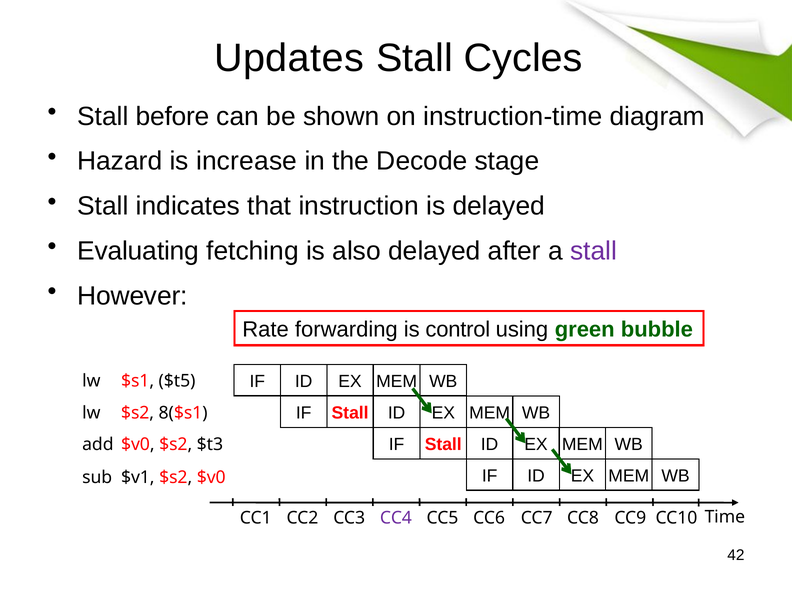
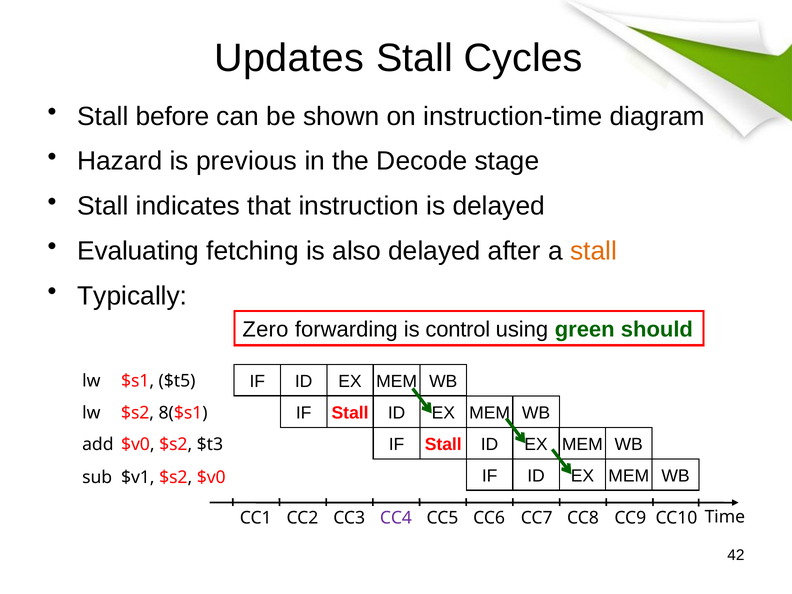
increase: increase -> previous (247, 161)
stall colour: purple -> orange (594, 251)
However: However -> Typically (132, 296)
Rate: Rate -> Zero (265, 330)
bubble: bubble -> should (657, 330)
